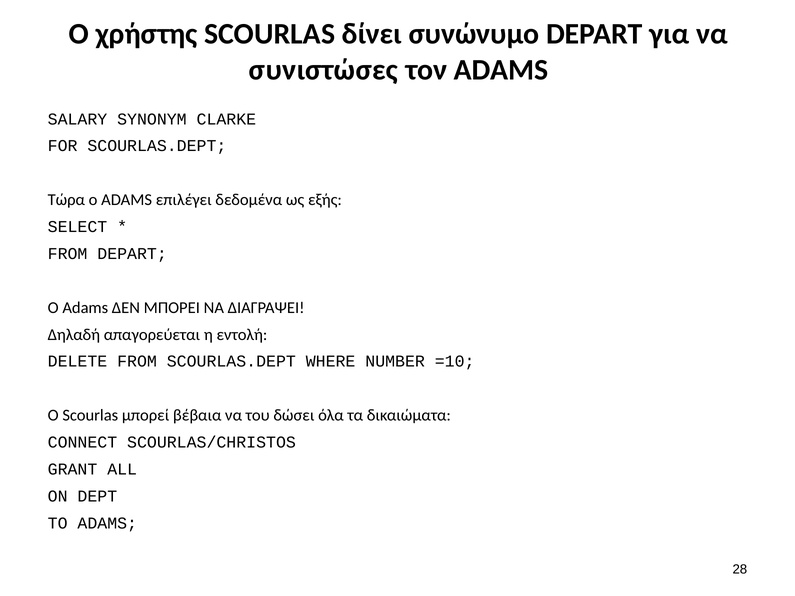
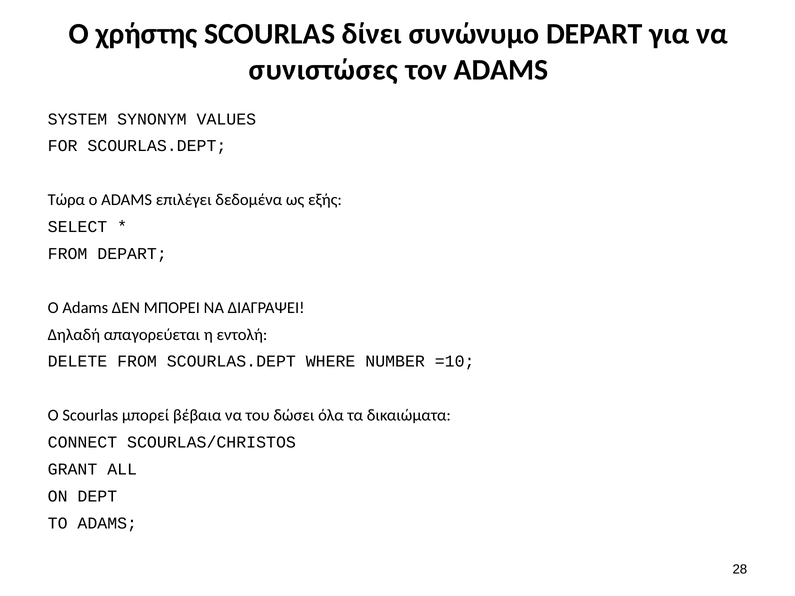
SALARY: SALARY -> SYSTEM (77, 119)
CLARKΕ: CLARKΕ -> VALUES (226, 119)
